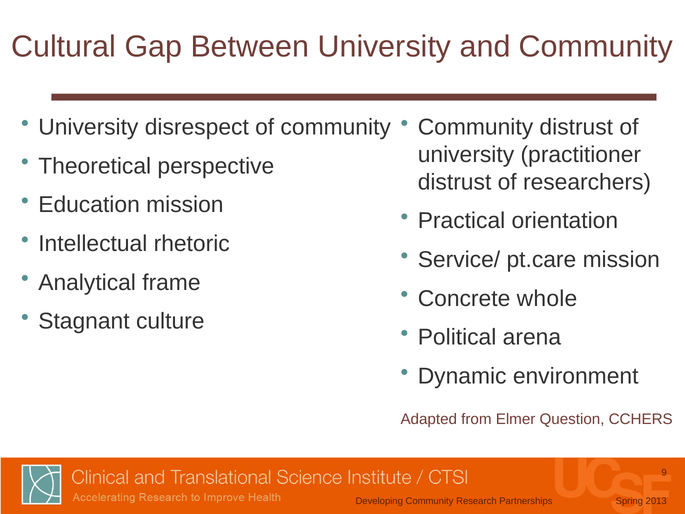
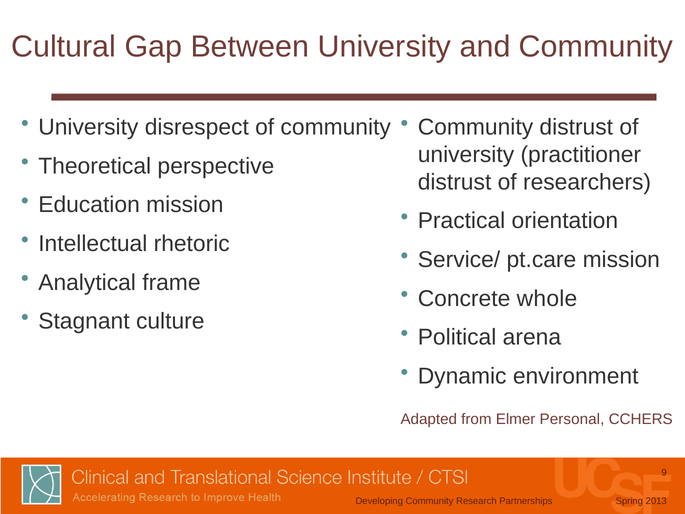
Question: Question -> Personal (572, 419)
